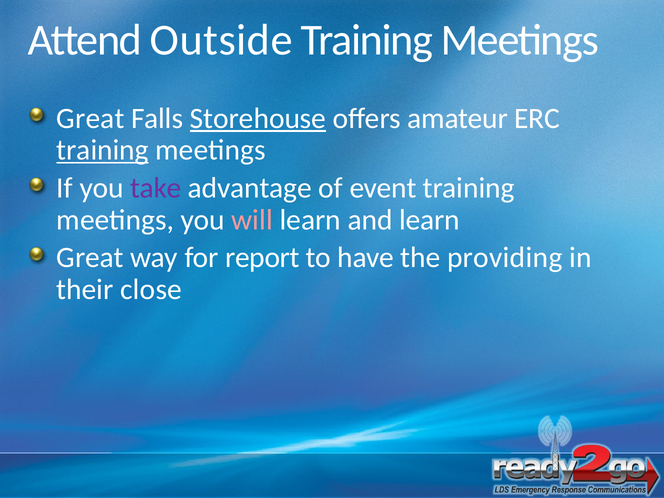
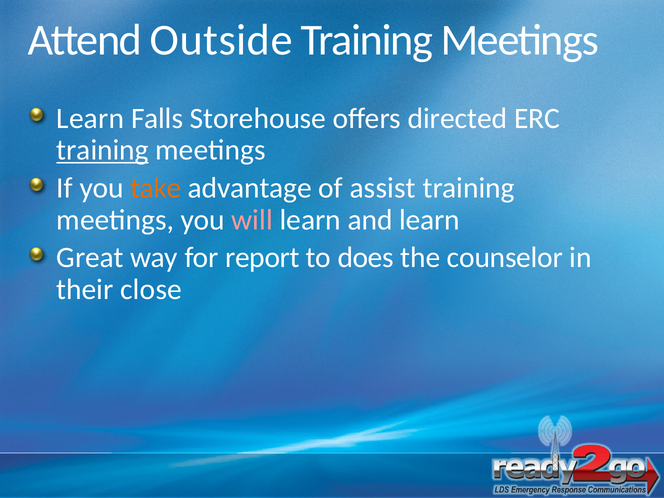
Great: Great -> Learn (90, 118)
Storehouse underline: present -> none (258, 118)
amateur: amateur -> directed (457, 118)
take colour: purple -> orange (156, 188)
event: event -> assist (383, 188)
have: have -> does (366, 258)
providing: providing -> counselor (505, 258)
